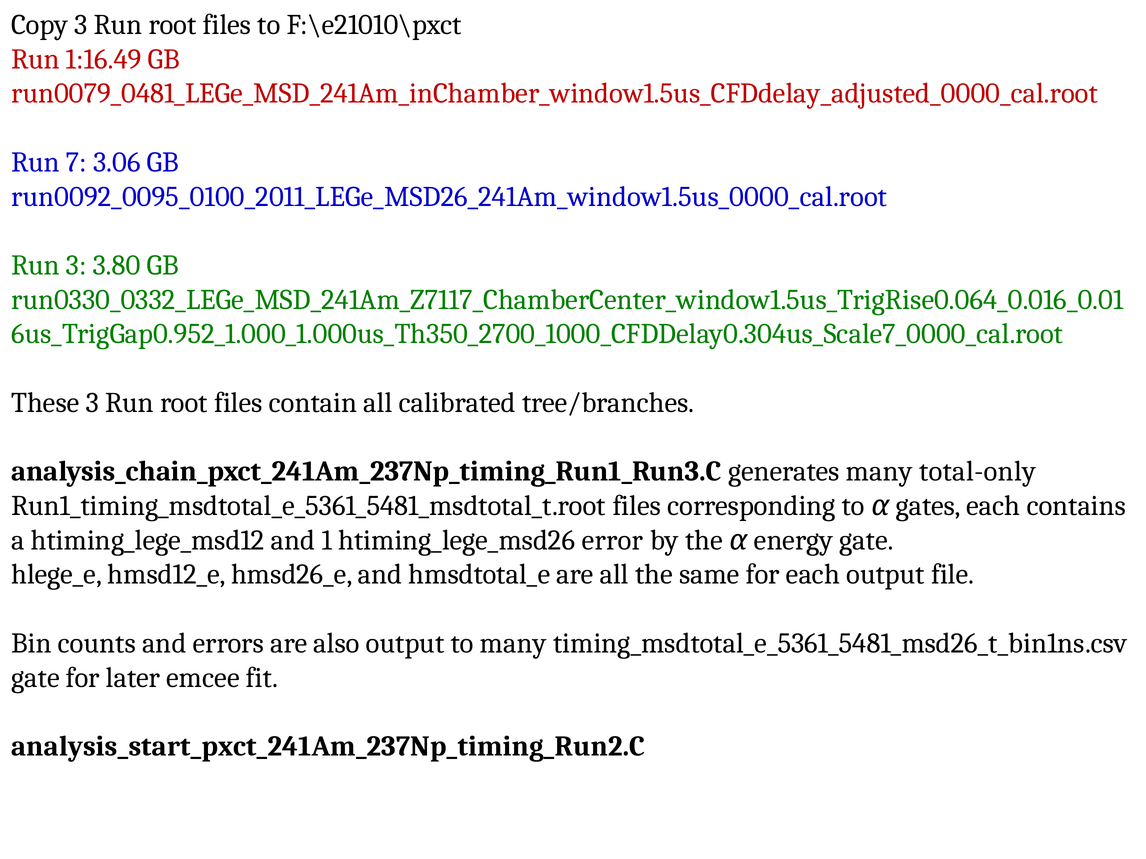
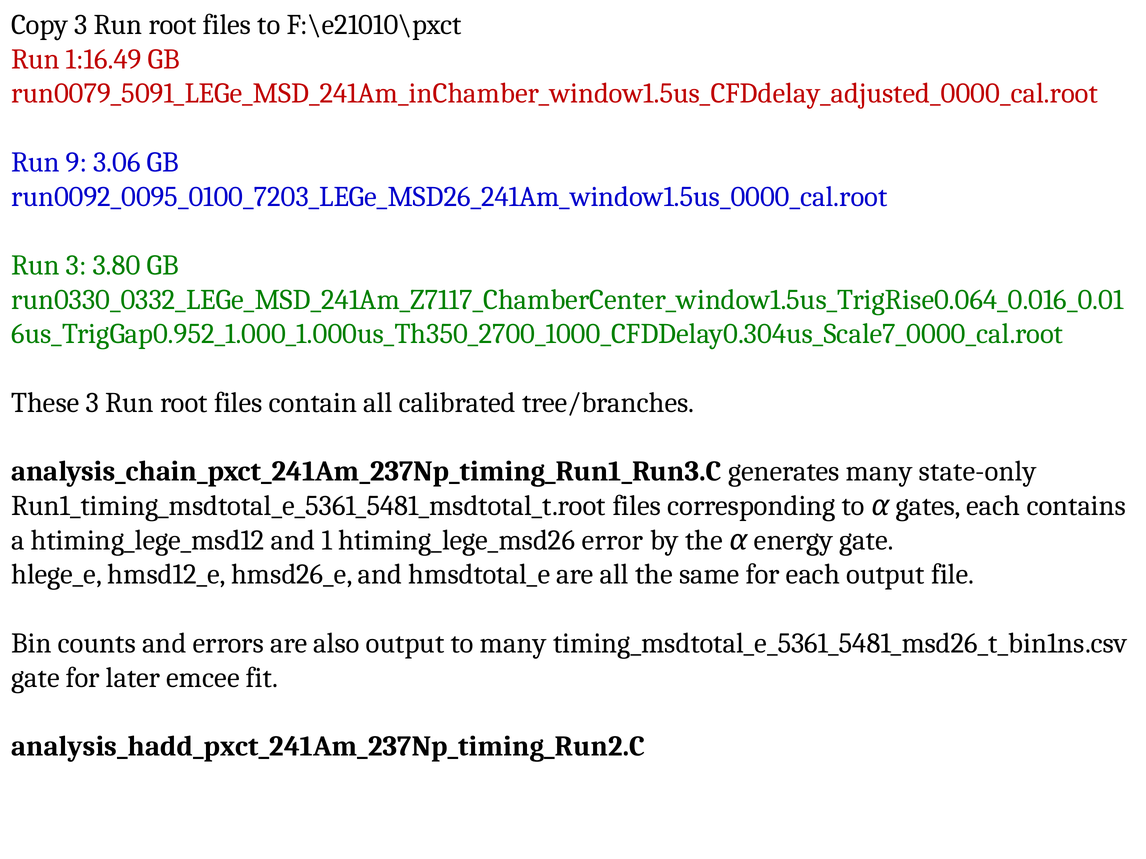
run0079_0481_LEGe_MSD_241Am_inChamber_window1.5us_CFDdelay_adjusted_0000_cal.root: run0079_0481_LEGe_MSD_241Am_inChamber_window1.5us_CFDdelay_adjusted_0000_cal.root -> run0079_5091_LEGe_MSD_241Am_inChamber_window1.5us_CFDdelay_adjusted_0000_cal.root (555, 94)
7: 7 -> 9 (77, 162)
run0092_0095_0100_2011_LEGe_MSD26_241Am_window1.5us_0000_cal.root: run0092_0095_0100_2011_LEGe_MSD26_241Am_window1.5us_0000_cal.root -> run0092_0095_0100_7203_LEGe_MSD26_241Am_window1.5us_0000_cal.root (449, 197)
total-only: total-only -> state-only (978, 472)
analysis_start_pxct_241Am_237Np_timing_Run2.C: analysis_start_pxct_241Am_237Np_timing_Run2.C -> analysis_hadd_pxct_241Am_237Np_timing_Run2.C (328, 747)
